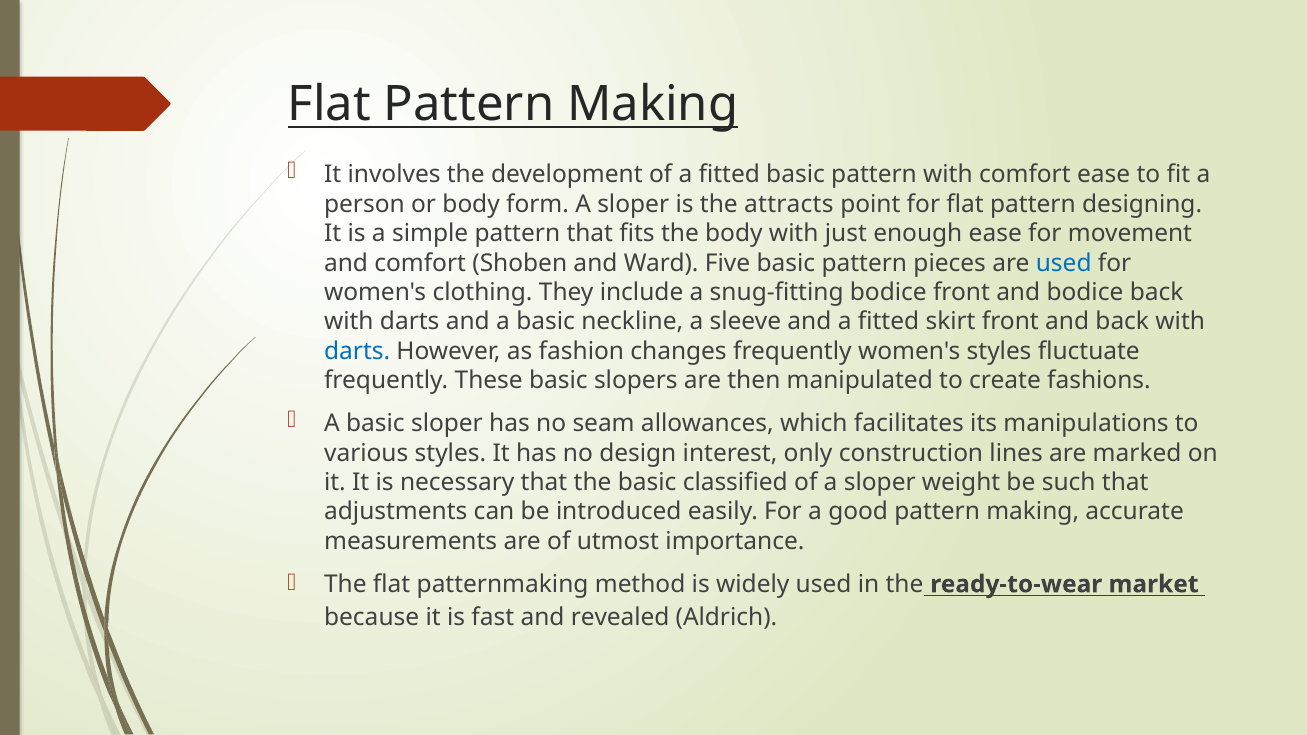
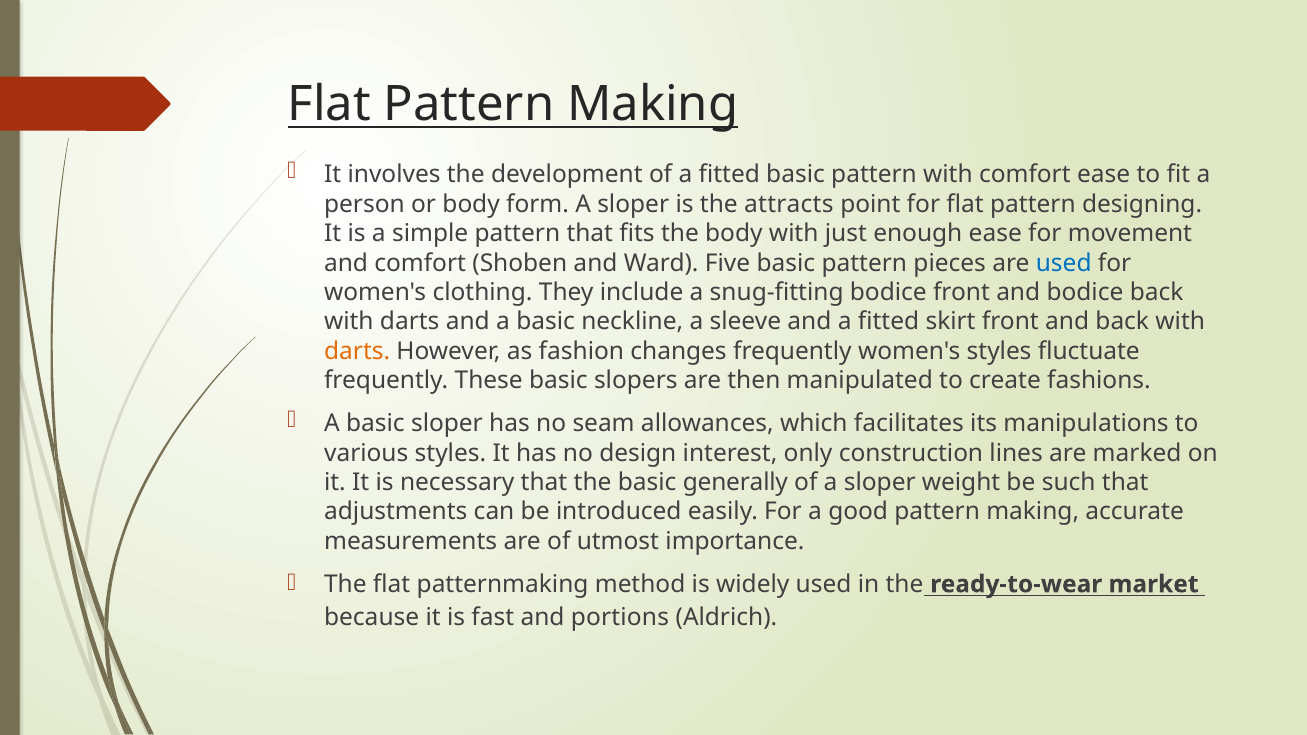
darts colour: blue -> orange (357, 351)
classified: classified -> generally (735, 482)
revealed: revealed -> portions (620, 618)
